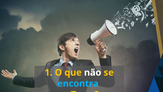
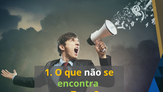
encontra colour: light blue -> light green (78, 83)
